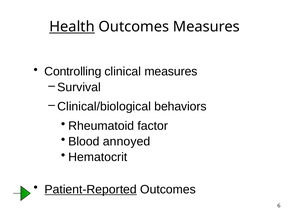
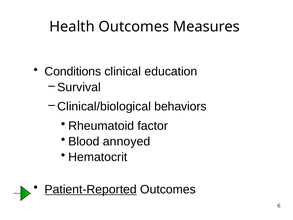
Health underline: present -> none (72, 27)
Controlling: Controlling -> Conditions (73, 71)
clinical measures: measures -> education (171, 71)
